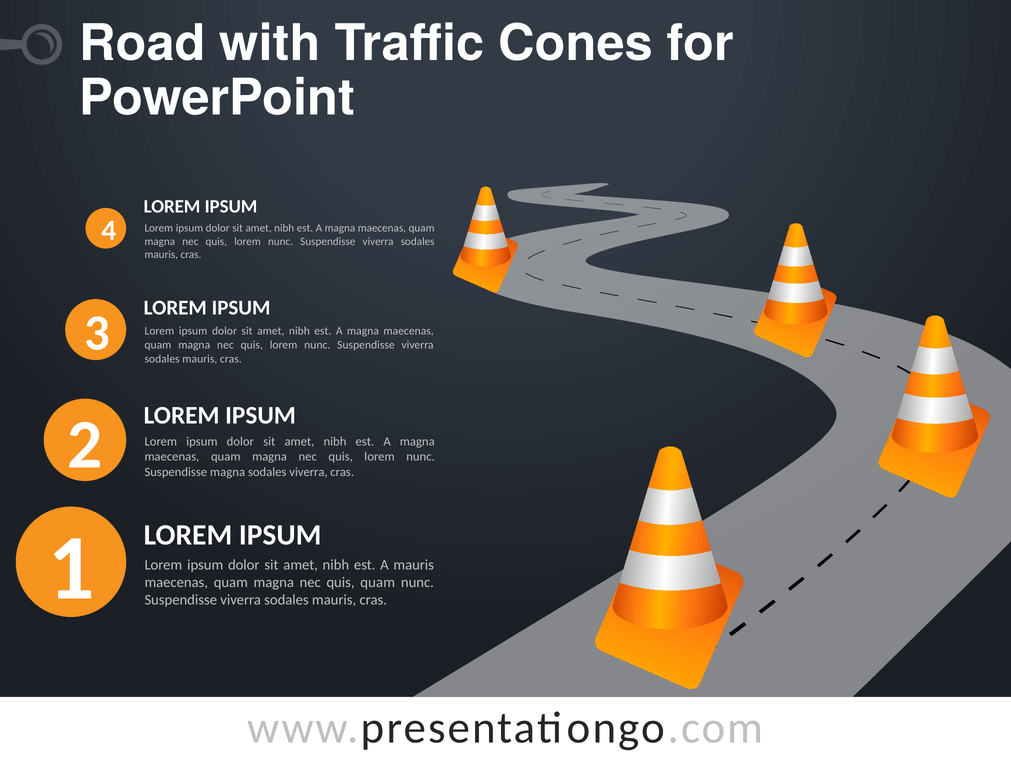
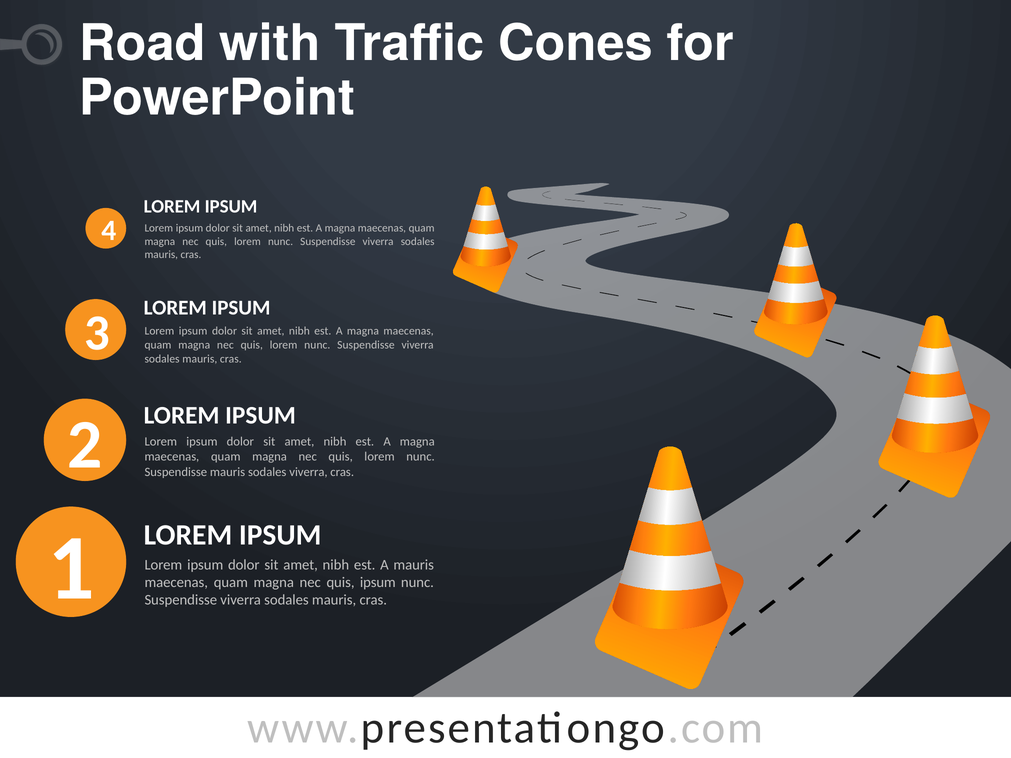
Suspendisse magna: magna -> mauris (228, 472)
quis quam: quam -> ipsum (378, 583)
